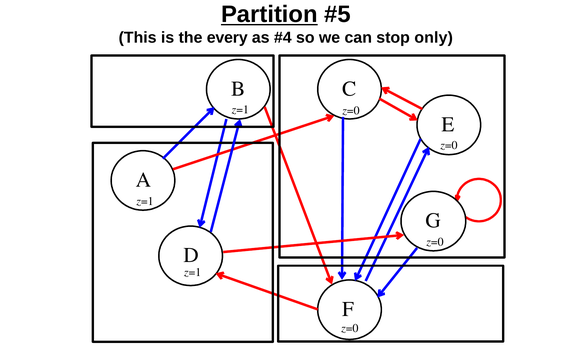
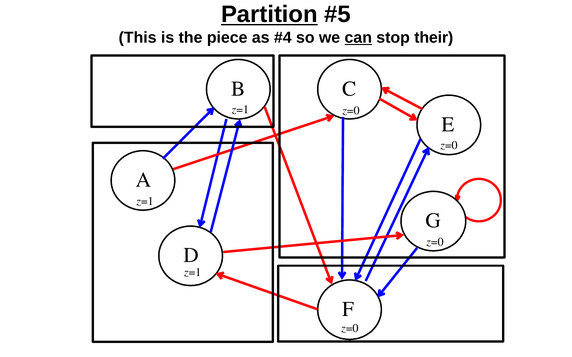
every: every -> piece (227, 38)
can underline: none -> present (358, 38)
only: only -> their (434, 38)
